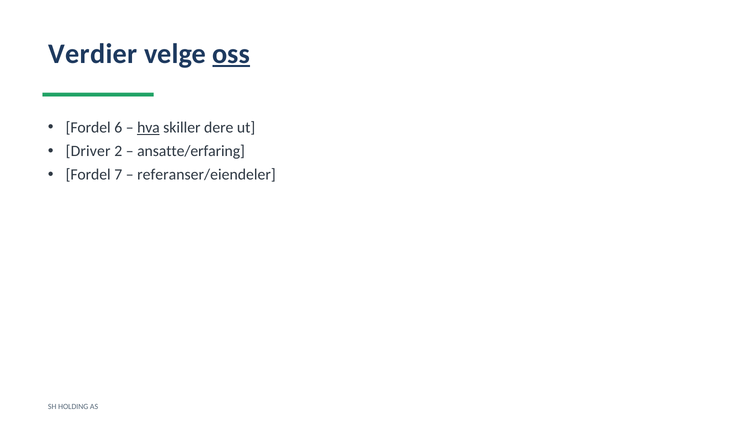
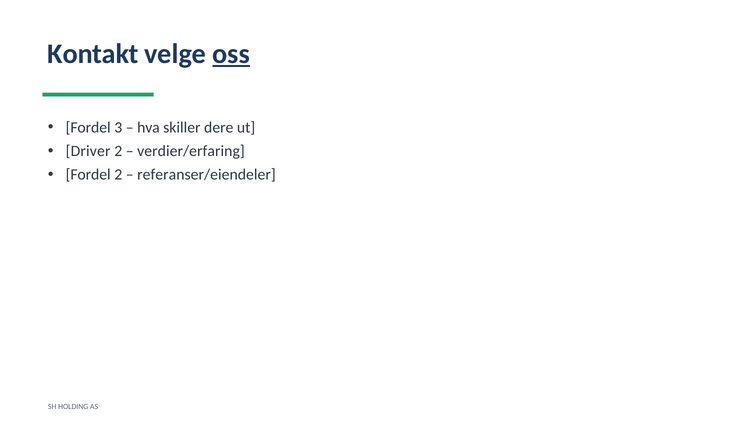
Verdier: Verdier -> Kontakt (93, 54)
6: 6 -> 3 (118, 128)
hva underline: present -> none (148, 128)
ansatte/erfaring: ansatte/erfaring -> verdier/erfaring (191, 151)
Fordel 7: 7 -> 2 (118, 175)
